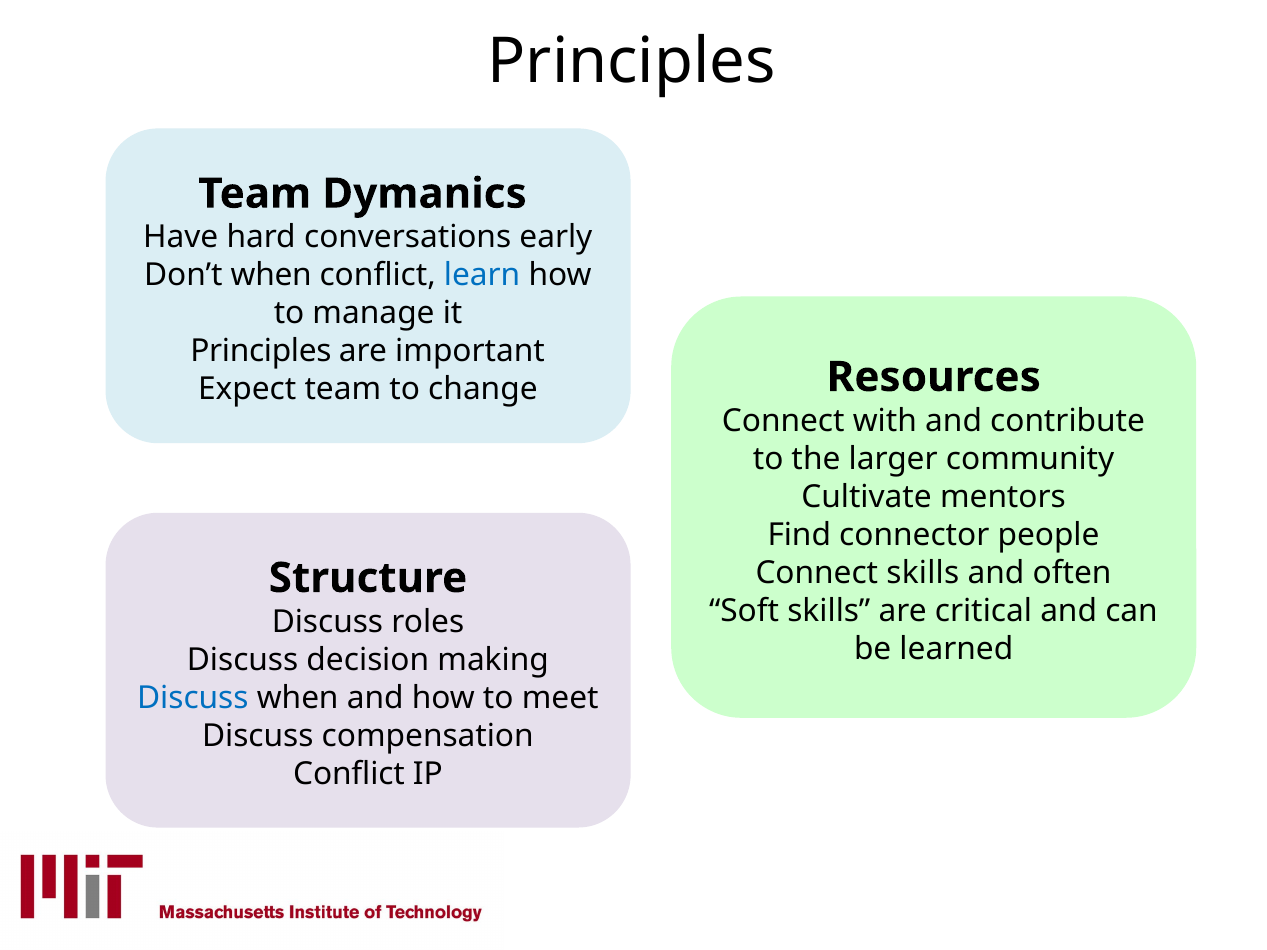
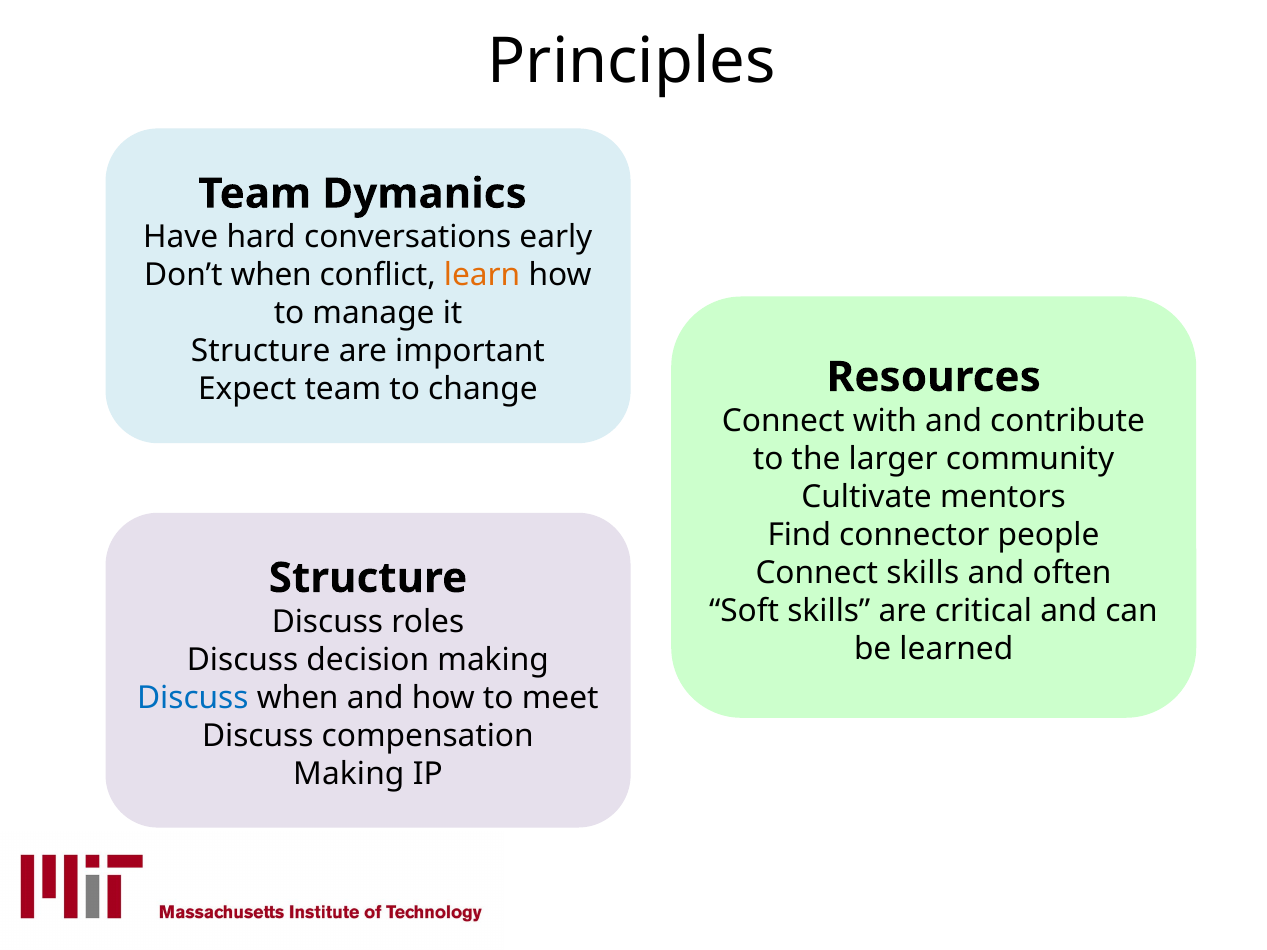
learn colour: blue -> orange (482, 275)
Principles: Principles -> Structure (261, 351)
Conflict: Conflict -> Making (349, 774)
